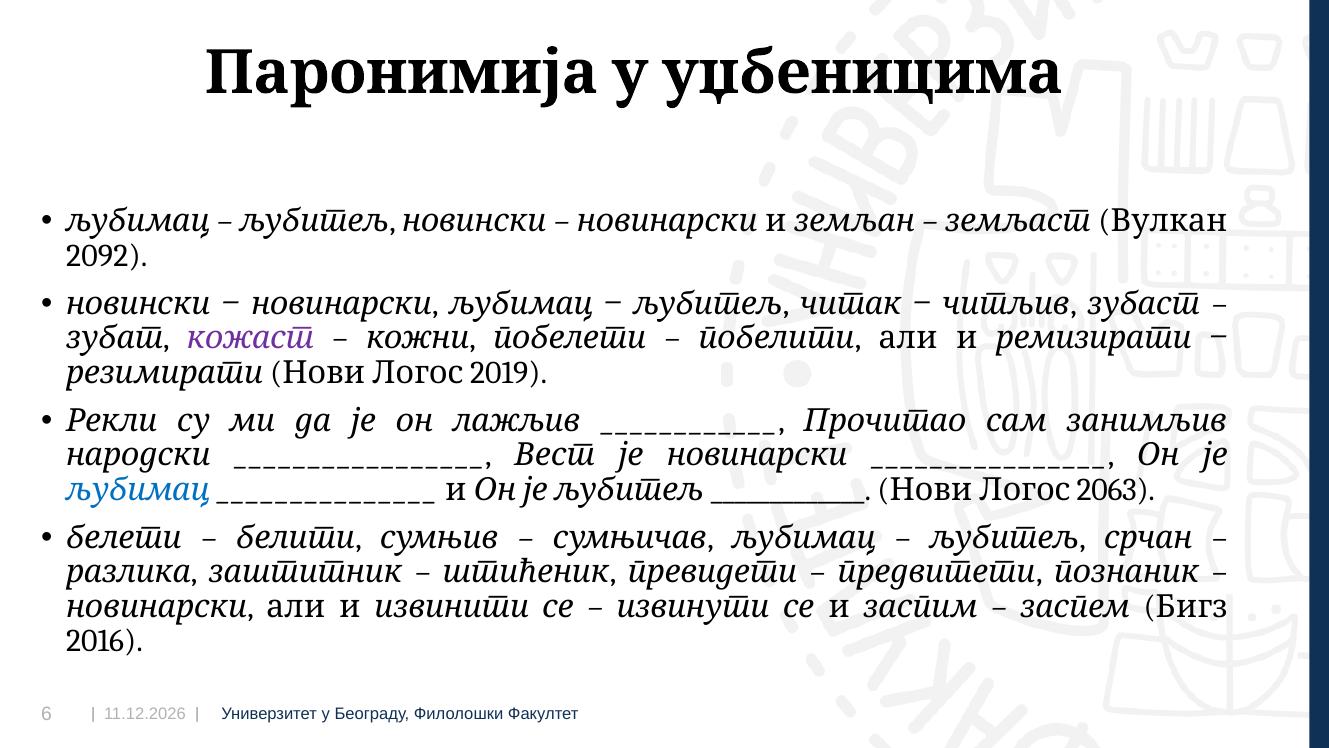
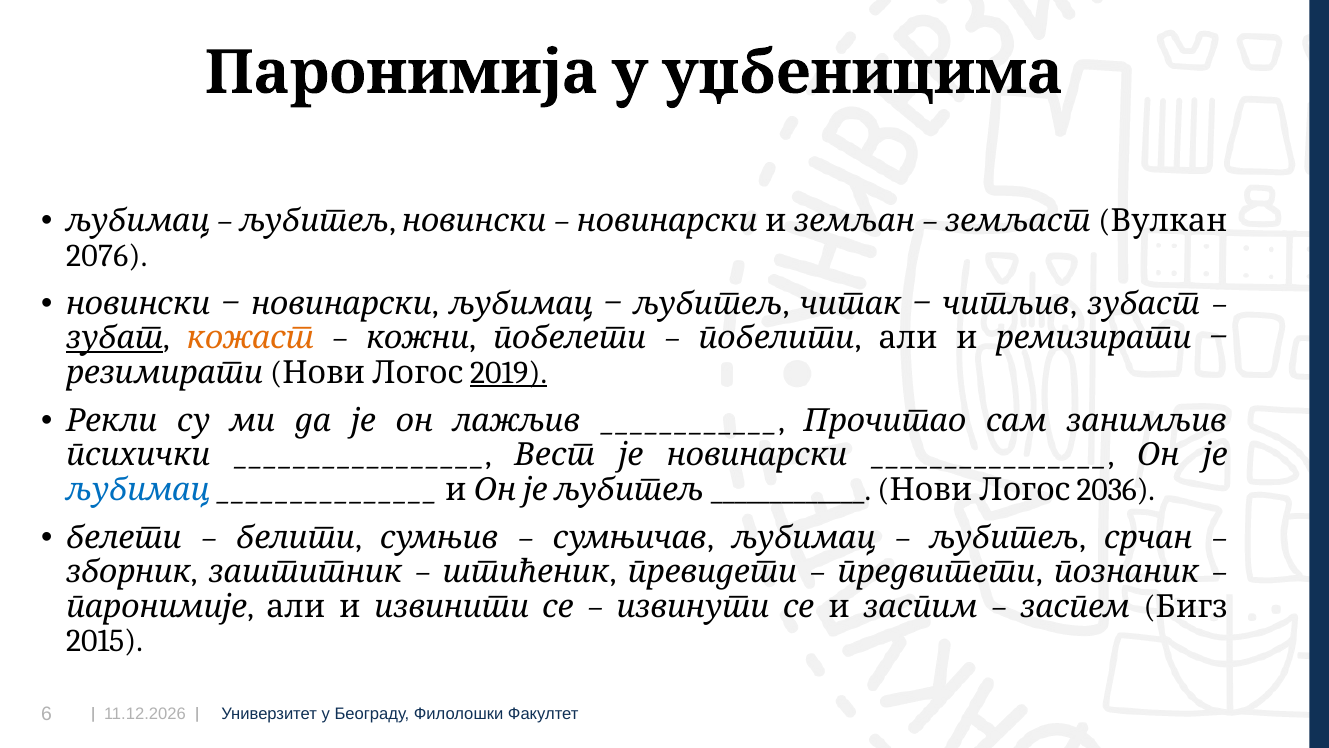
2092: 2092 -> 2076 (107, 255)
зубат underline: none -> present (115, 338)
кожаст colour: purple -> orange (250, 338)
2019 underline: none -> present (509, 372)
народски: народски -> психички (138, 455)
2063: 2063 -> 2036 (1116, 489)
разлика: разлика -> зборник (129, 572)
новинарски: новинарски -> паронимије (157, 606)
2016: 2016 -> 2015 (104, 641)
